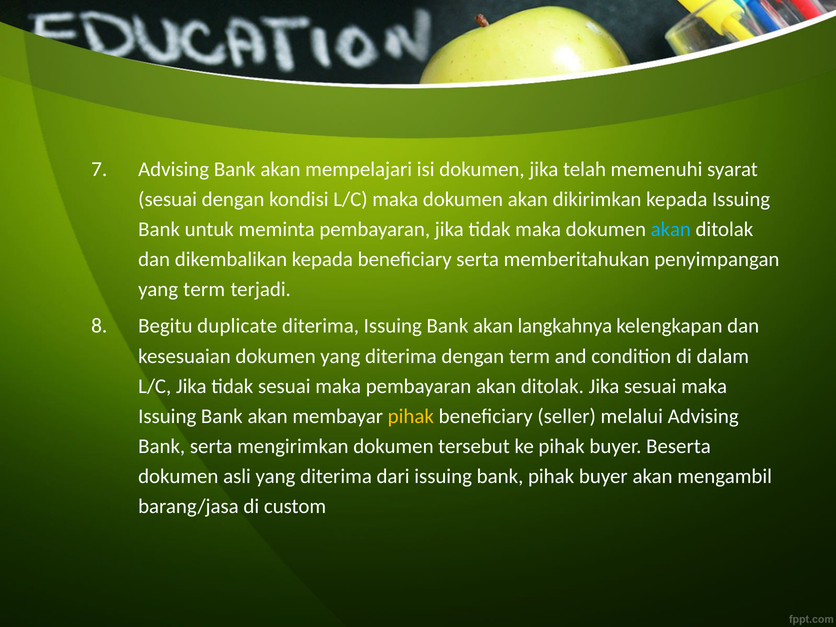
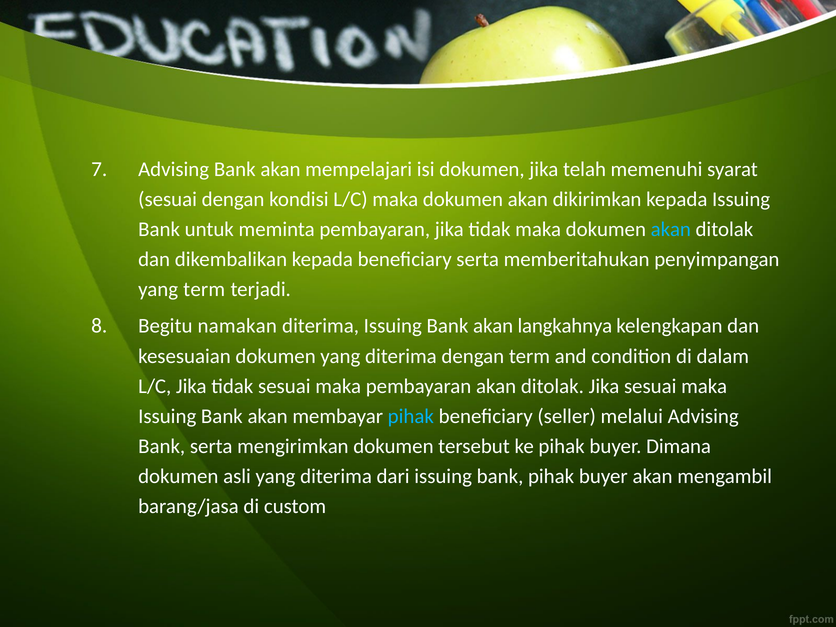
duplicate: duplicate -> namakan (237, 326)
pihak colour: yellow -> light blue (411, 416)
Beserta: Beserta -> Dimana (679, 446)
